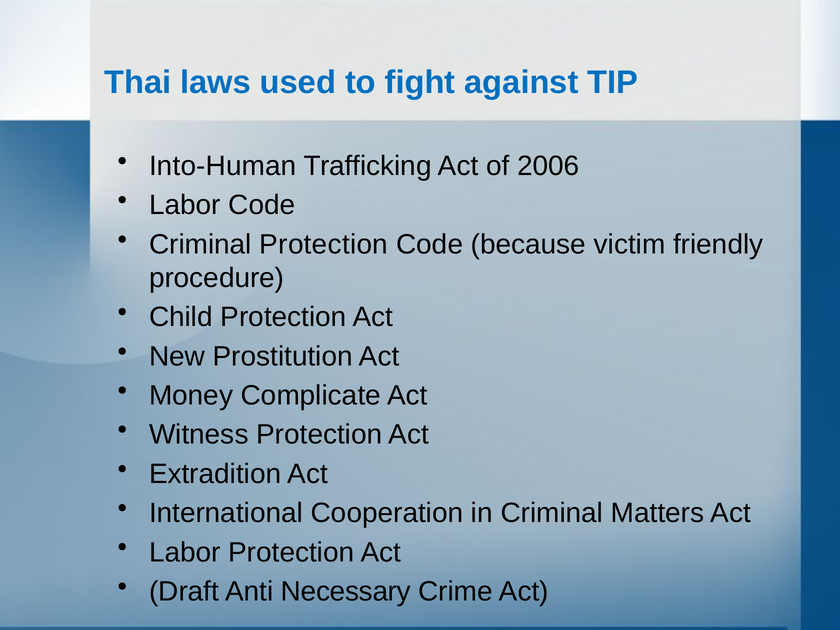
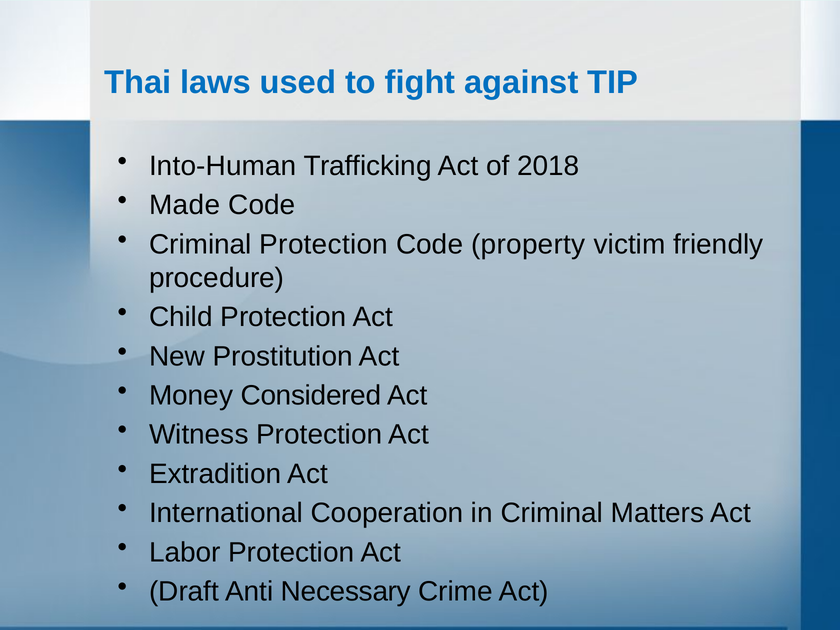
2006: 2006 -> 2018 (548, 166)
Labor: Labor -> Made (185, 205)
because: because -> property (528, 244)
Complicate: Complicate -> Considered (311, 396)
